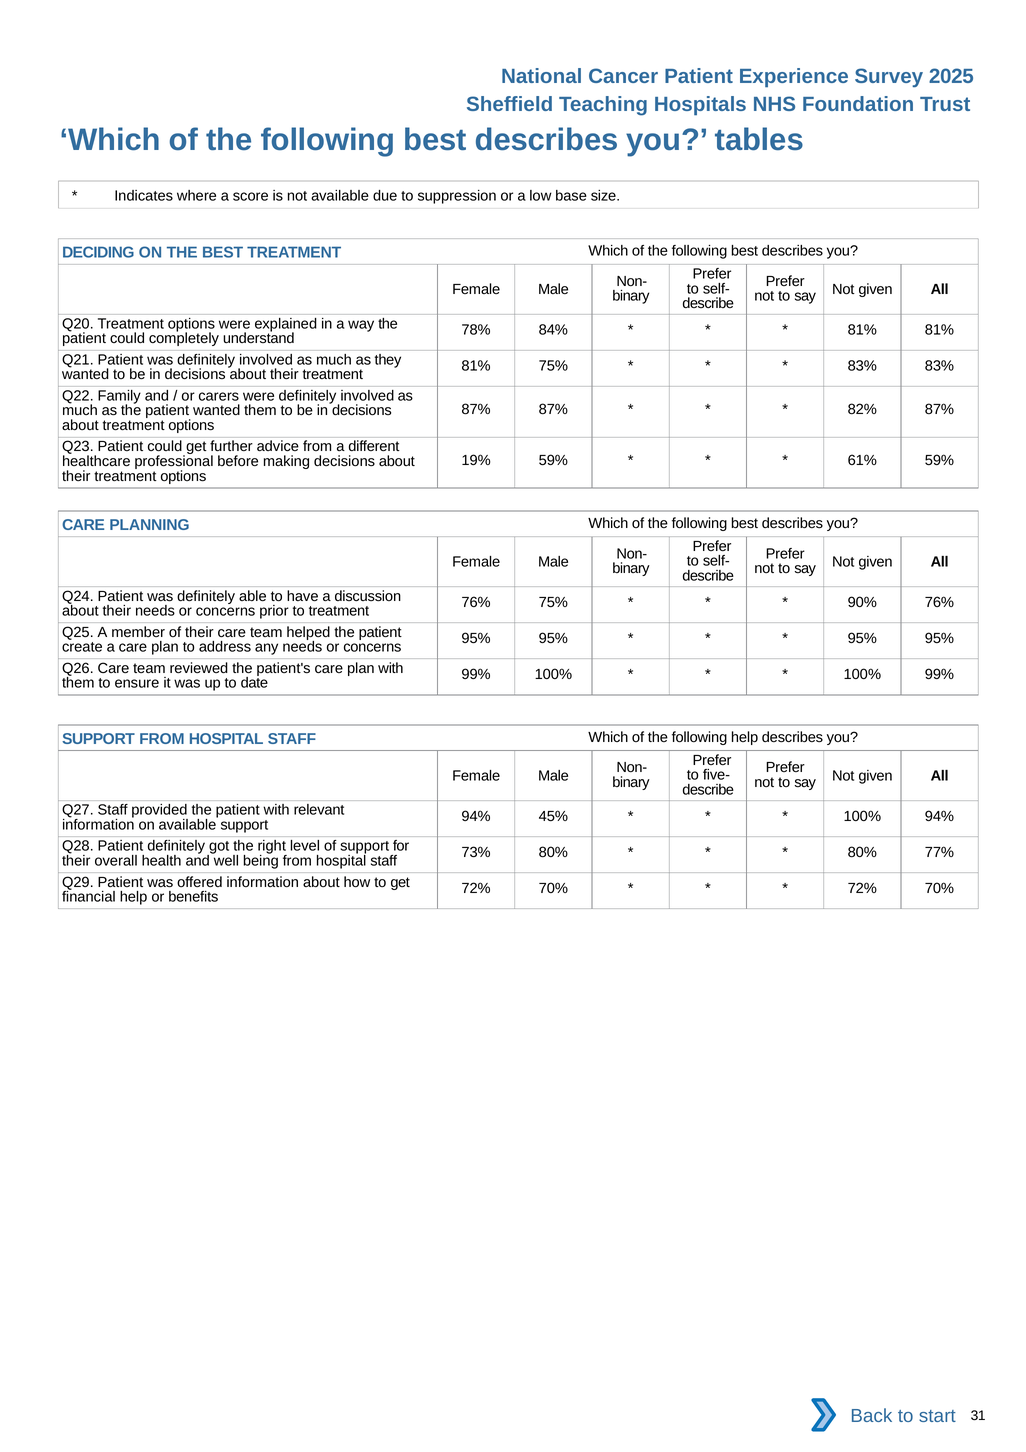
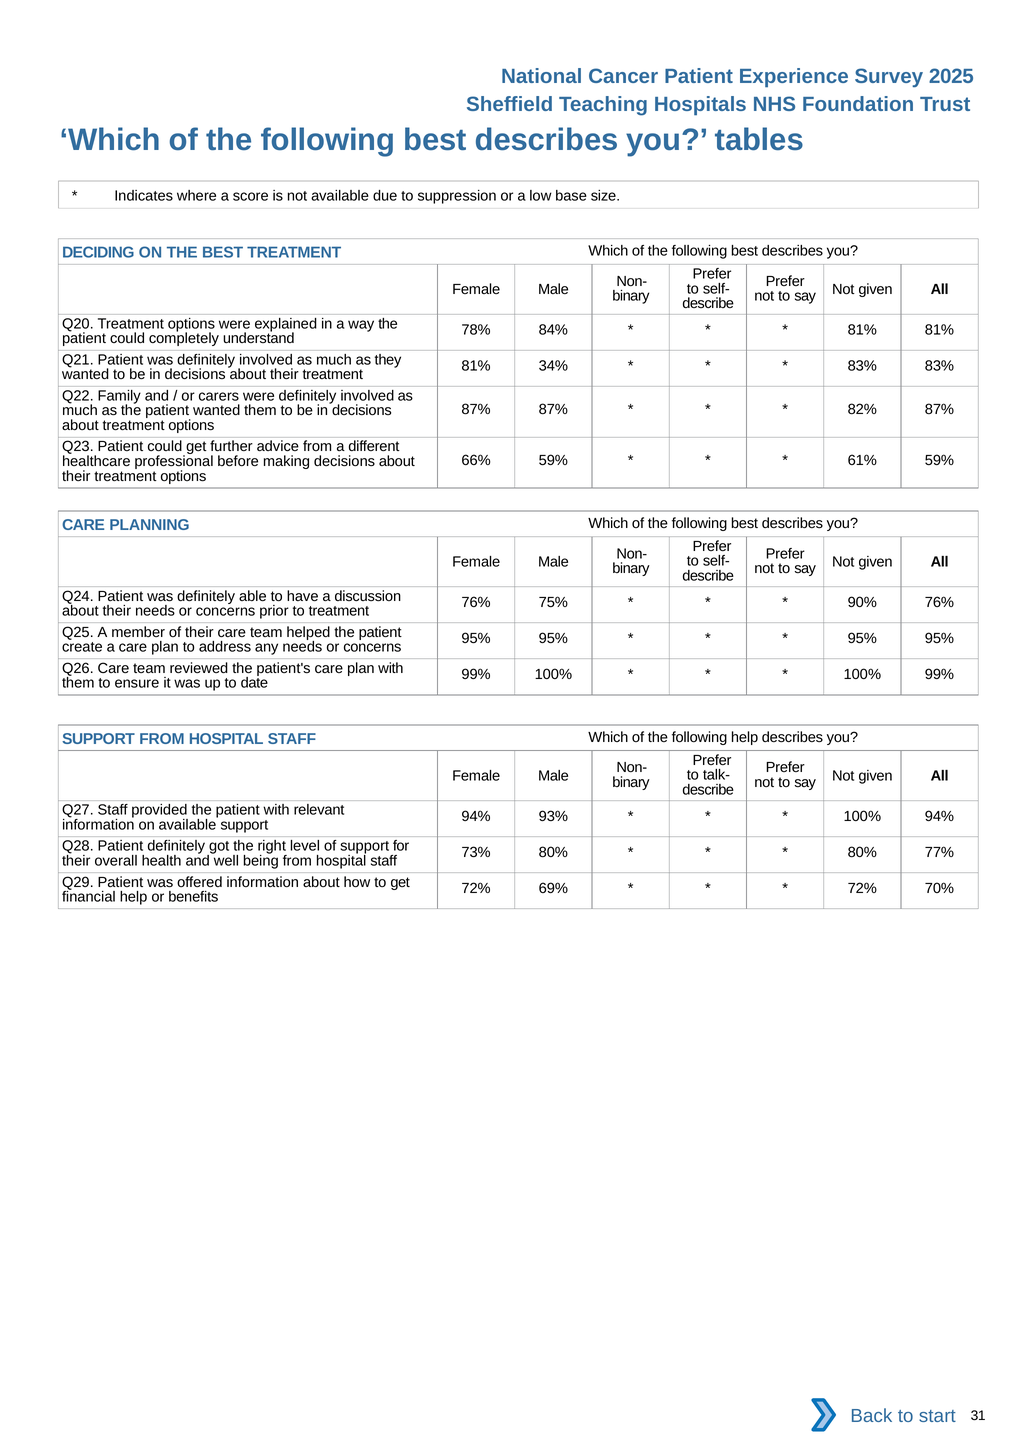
81% 75%: 75% -> 34% (553, 366)
19%: 19% -> 66% (476, 460)
five-: five- -> talk- (716, 775)
45%: 45% -> 93% (553, 816)
70%: 70% -> 69% (553, 888)
